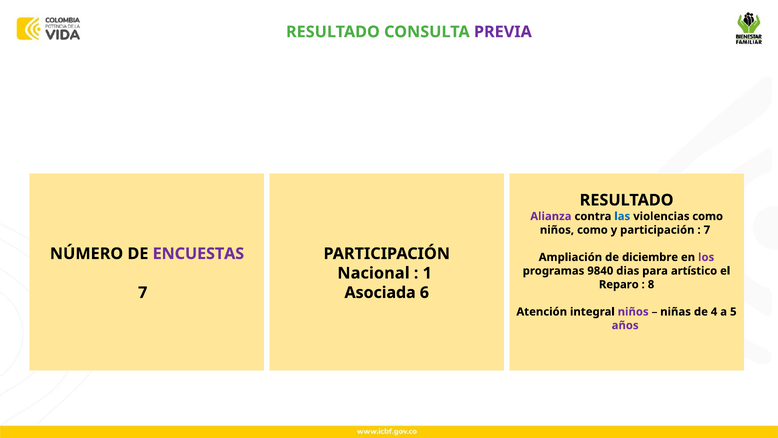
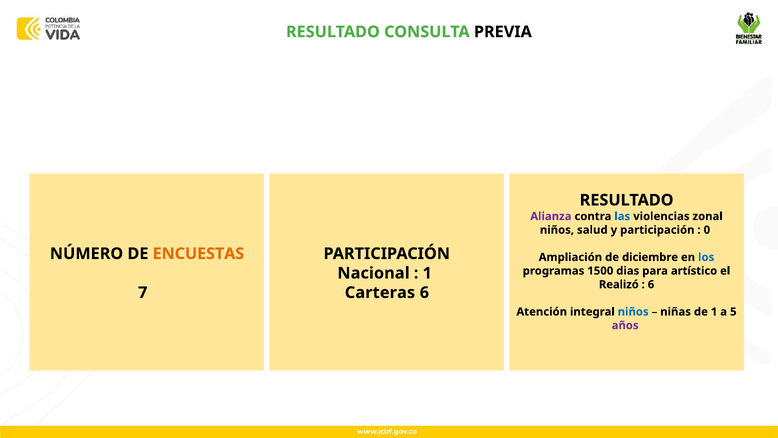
PREVIA colour: purple -> black (503, 32)
violencias como: como -> zonal (708, 216)
niños como: como -> salud (592, 230)
7: 7 -> 0 (707, 230)
ENCUESTAS colour: purple -> orange (198, 253)
los colour: purple -> blue (706, 257)
9840: 9840 -> 1500 (600, 271)
Reparo: Reparo -> Realizó (619, 284)
8: 8 -> 6 (651, 284)
Asociada: Asociada -> Carteras (380, 292)
niños colour: purple -> blue (633, 312)
de 4: 4 -> 1 (714, 312)
